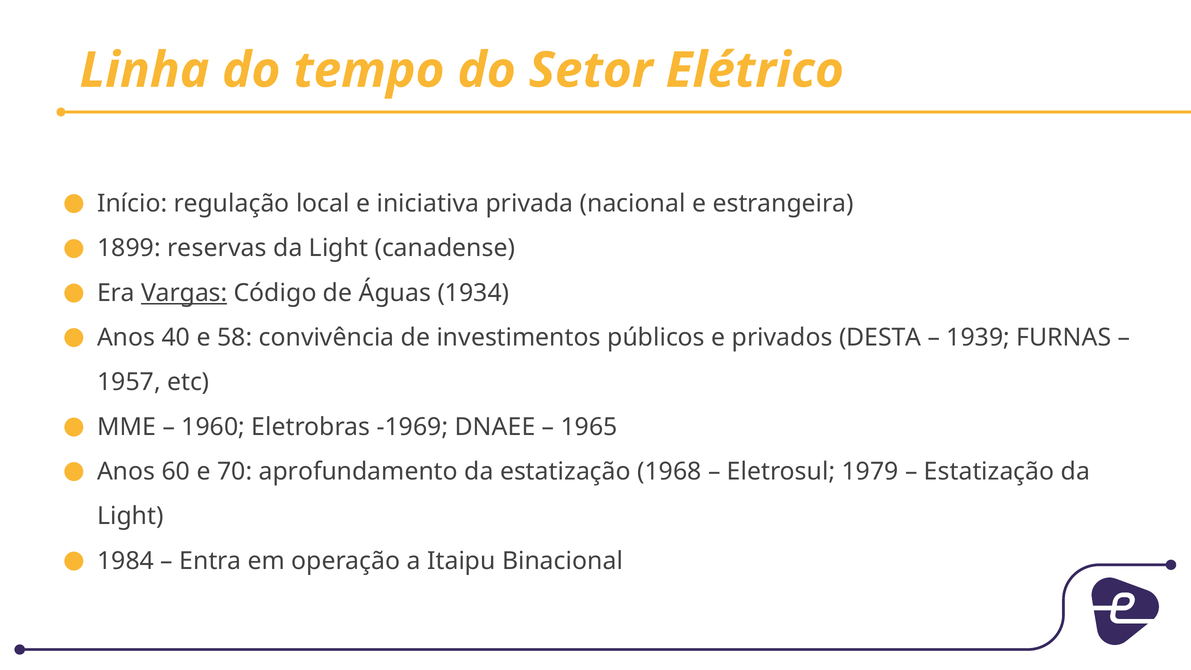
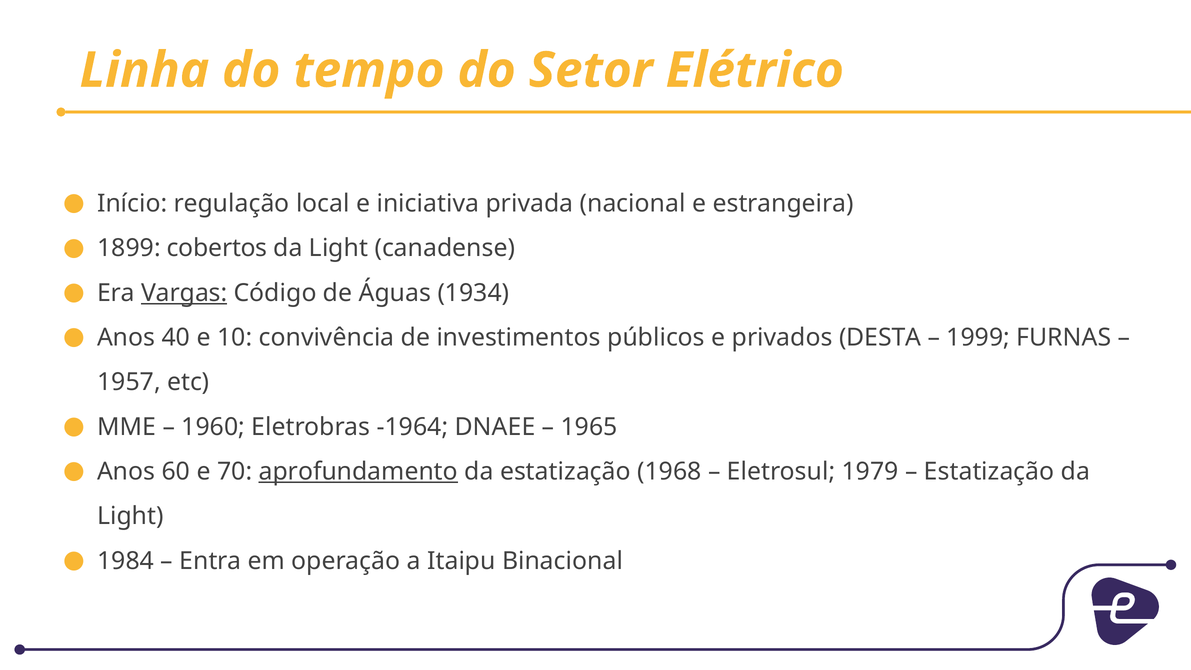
reservas: reservas -> cobertos (217, 248)
58: 58 -> 10 (235, 338)
1939: 1939 -> 1999 (978, 338)
-1969: -1969 -> -1964 (413, 427)
aprofundamento underline: none -> present (358, 472)
